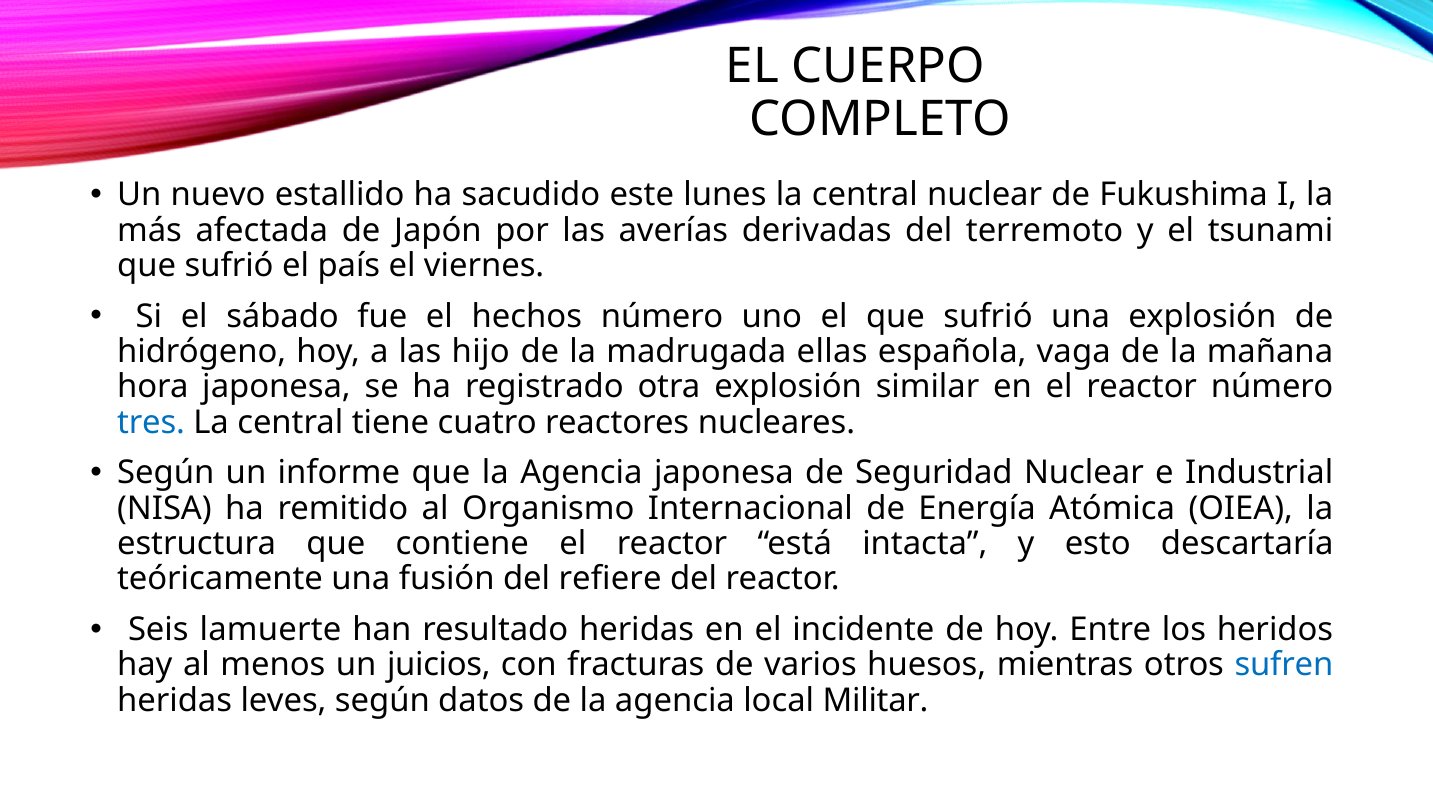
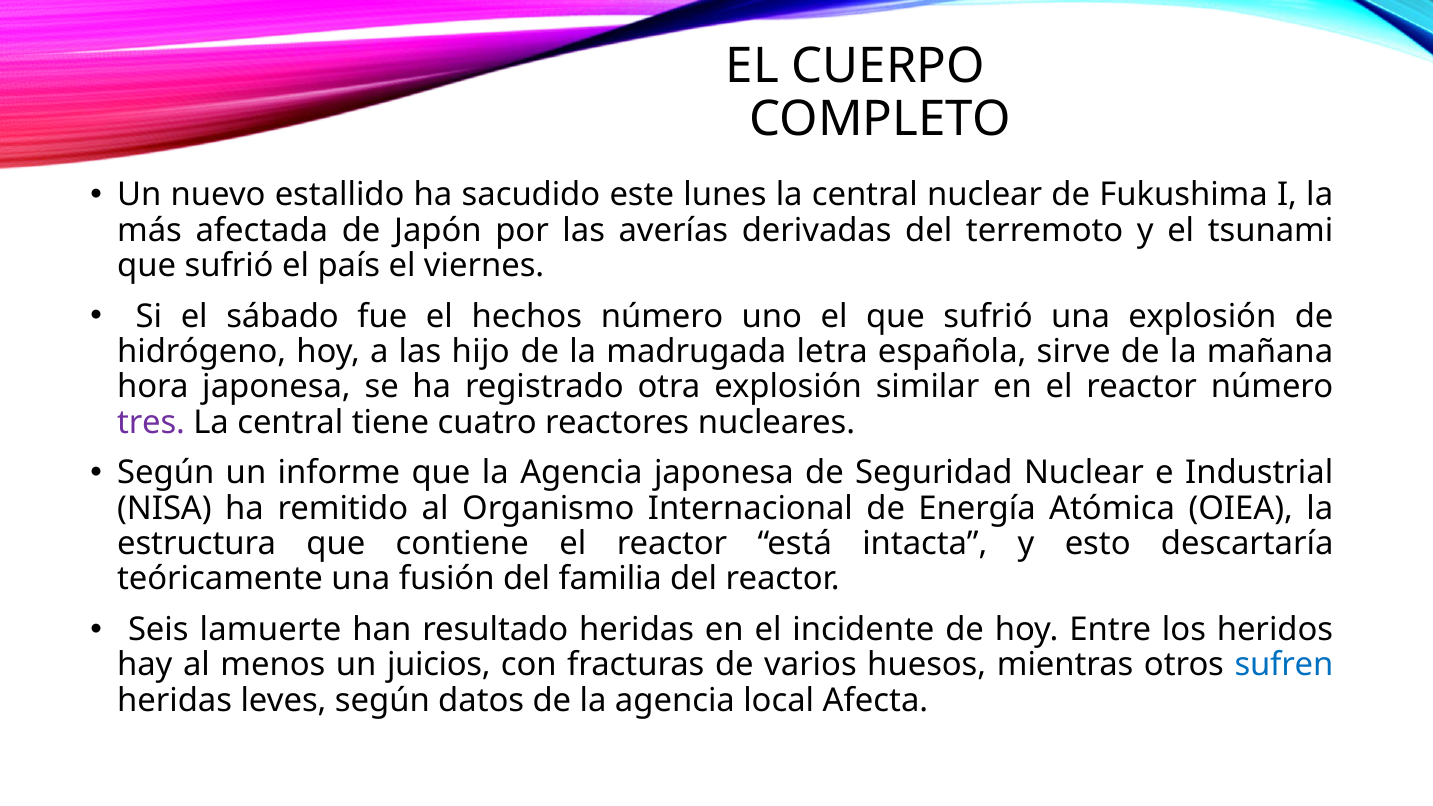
ellas: ellas -> letra (832, 352)
vaga: vaga -> sirve (1074, 352)
tres colour: blue -> purple (151, 423)
refiere: refiere -> familia (610, 579)
Militar: Militar -> Afecta (875, 700)
